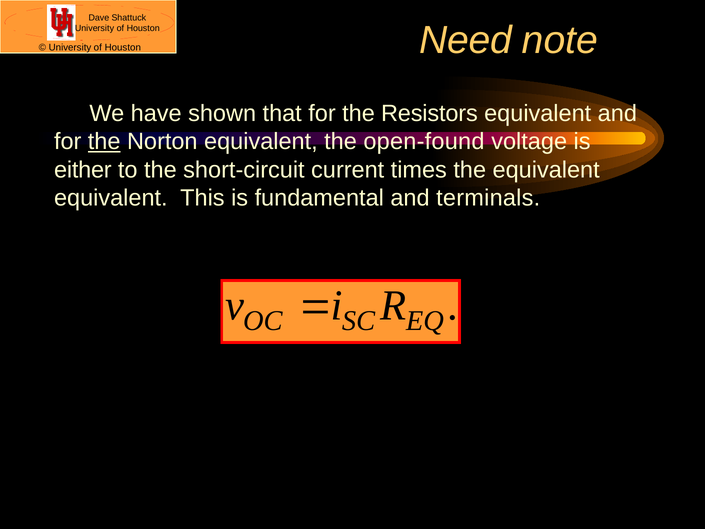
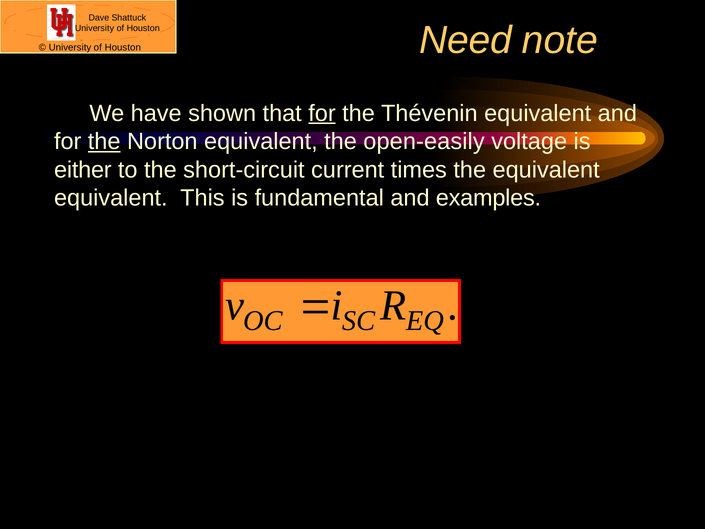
for underline: none -> present (322, 113)
Resistors: Resistors -> Thévenin (429, 113)
open-found: open-found -> open-easily (424, 141)
terminals: terminals -> examples (488, 198)
